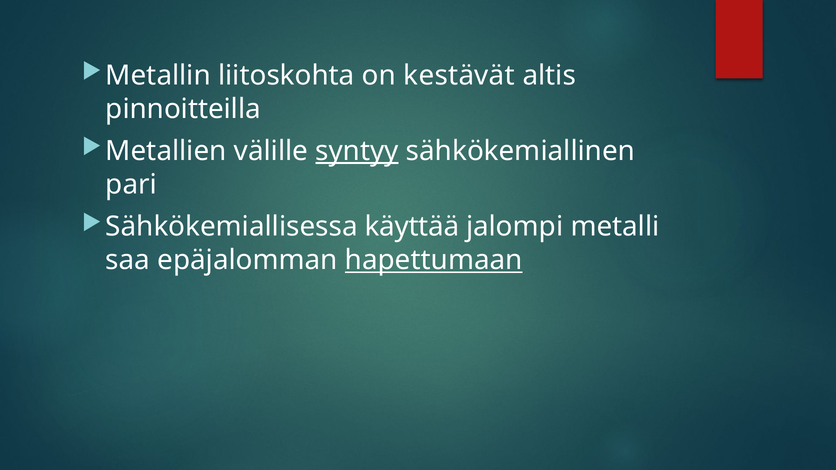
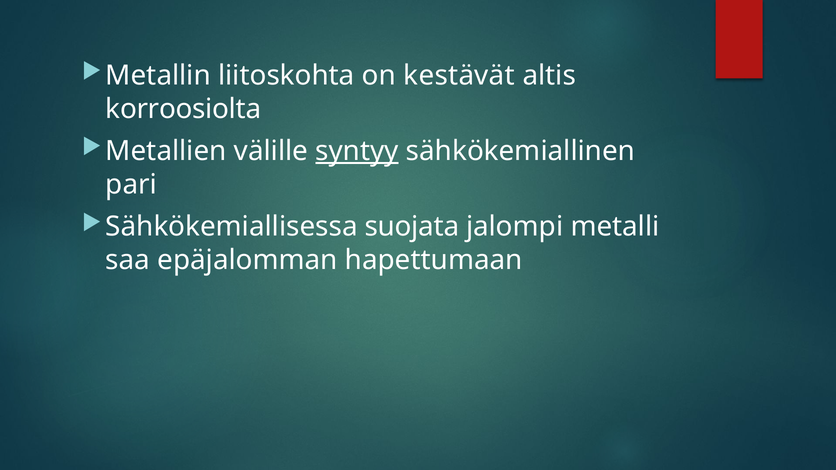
pinnoitteilla: pinnoitteilla -> korroosiolta (183, 109)
käyttää: käyttää -> suojata (412, 227)
hapettumaan underline: present -> none (434, 260)
